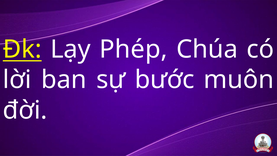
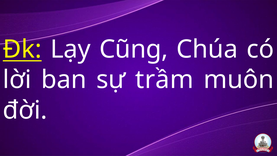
Phép: Phép -> Cũng (134, 49)
bước: bước -> trầm (164, 80)
